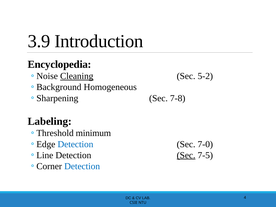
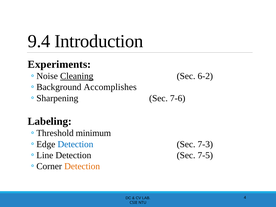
3.9: 3.9 -> 9.4 (39, 41)
Encyclopedia: Encyclopedia -> Experiments (59, 64)
5-2: 5-2 -> 6-2 (205, 76)
Homogeneous: Homogeneous -> Accomplishes (110, 87)
7-8: 7-8 -> 7-6 (178, 98)
7-0: 7-0 -> 7-3 (205, 144)
Sec underline: present -> none (186, 155)
Detection colour: blue -> orange (82, 166)
